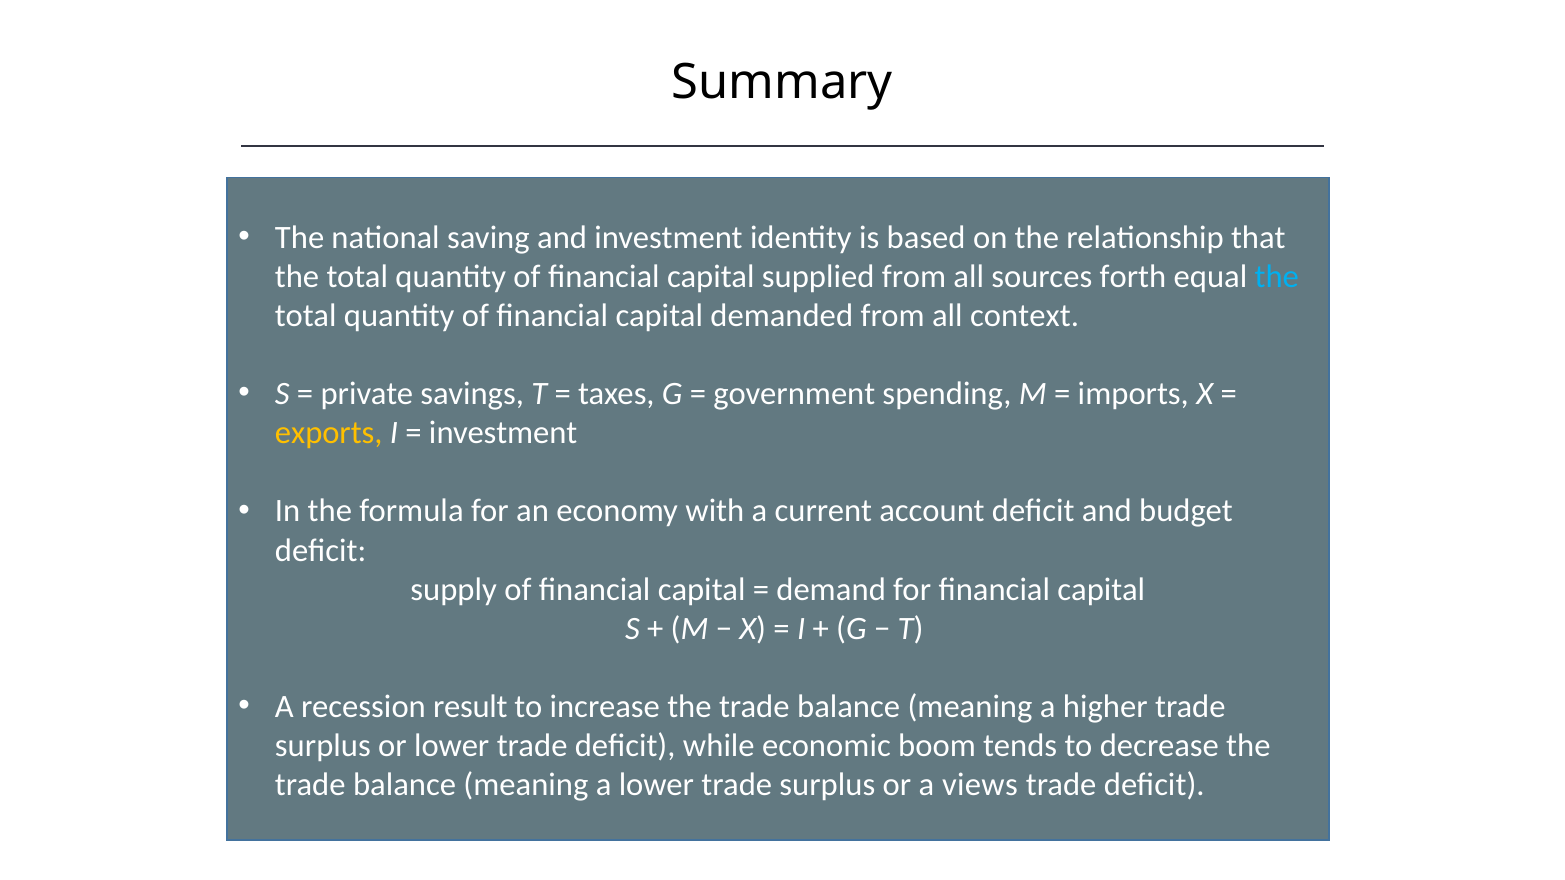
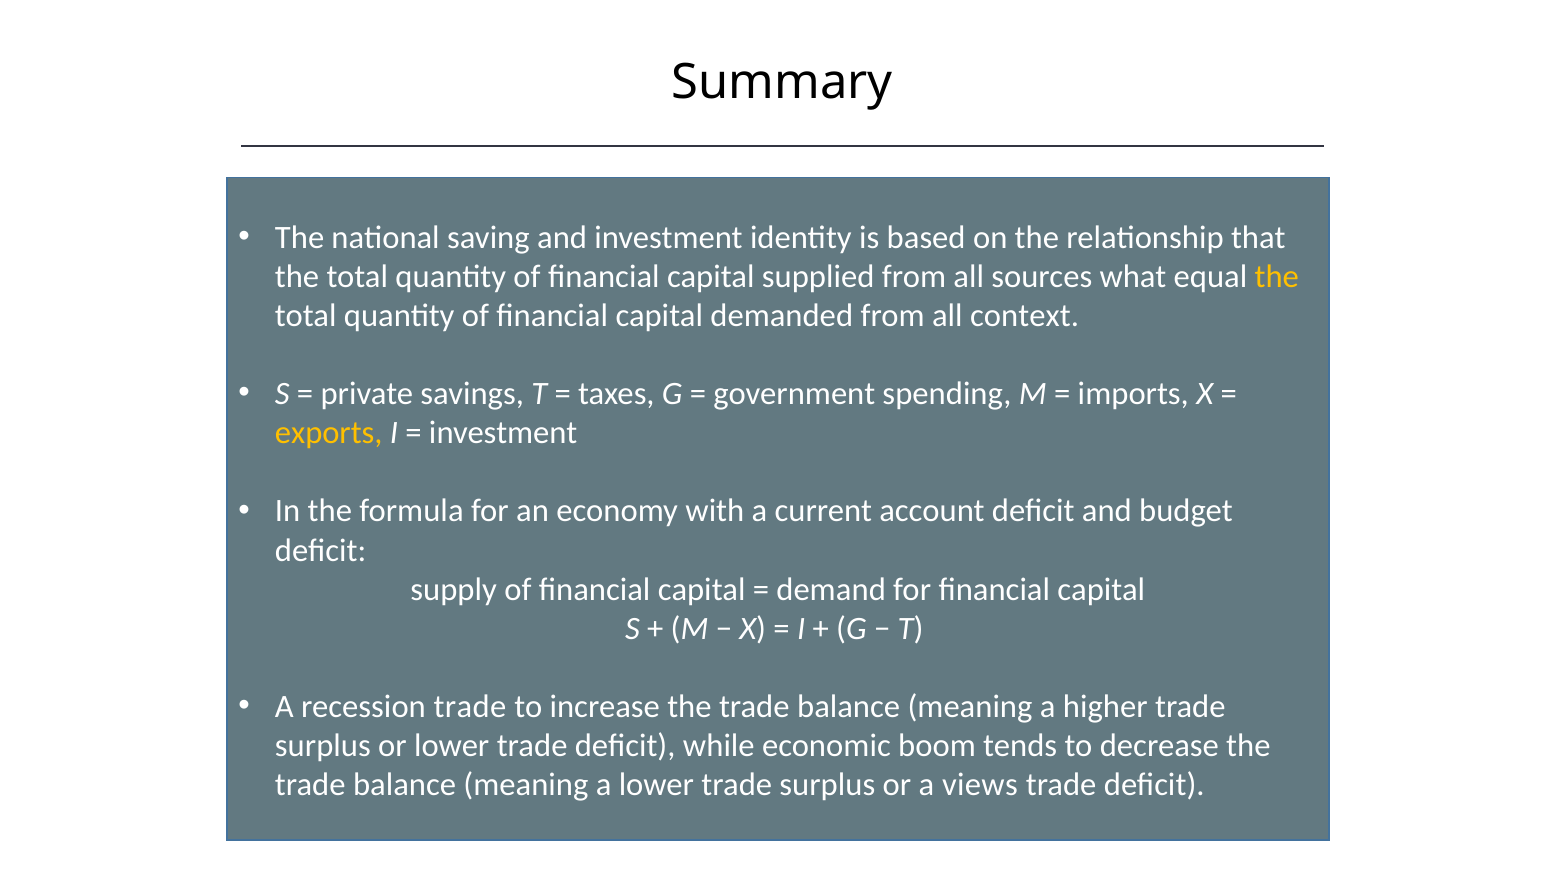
forth: forth -> what (1133, 276)
the colour: light blue -> yellow (1277, 276)
recession result: result -> trade (470, 707)
